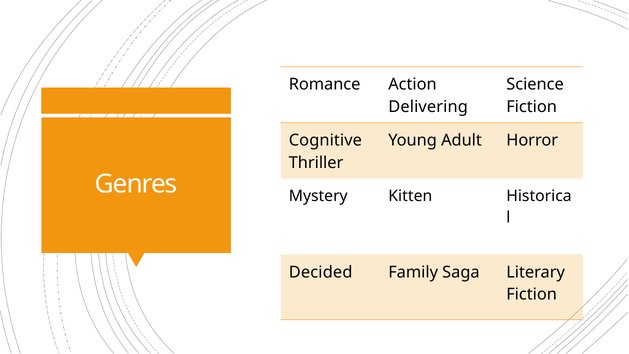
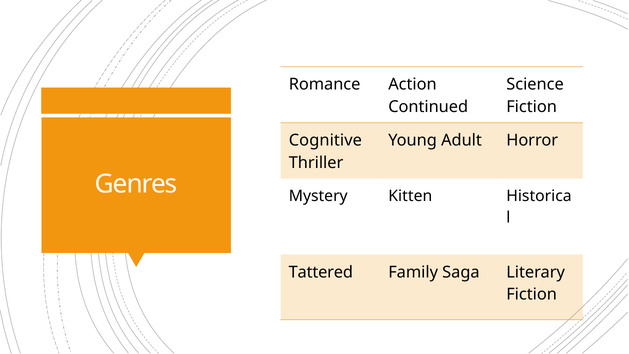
Delivering: Delivering -> Continued (428, 107)
Decided: Decided -> Tattered (321, 272)
